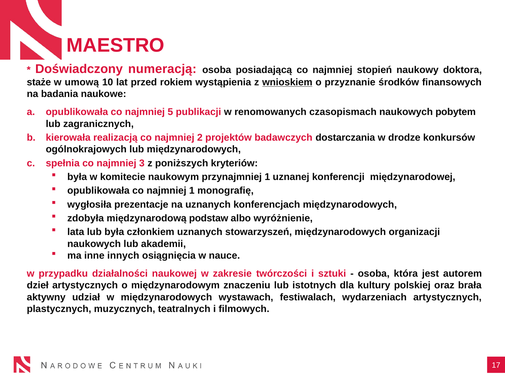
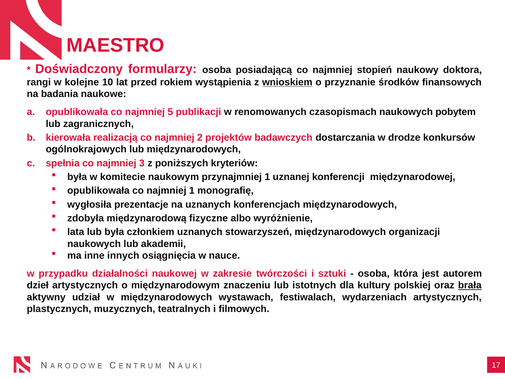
numeracją: numeracją -> formularzy (162, 69)
staże: staże -> rangi (39, 82)
umową: umową -> kolejne (82, 82)
podstaw: podstaw -> fizyczne (209, 218)
brała underline: none -> present (470, 285)
